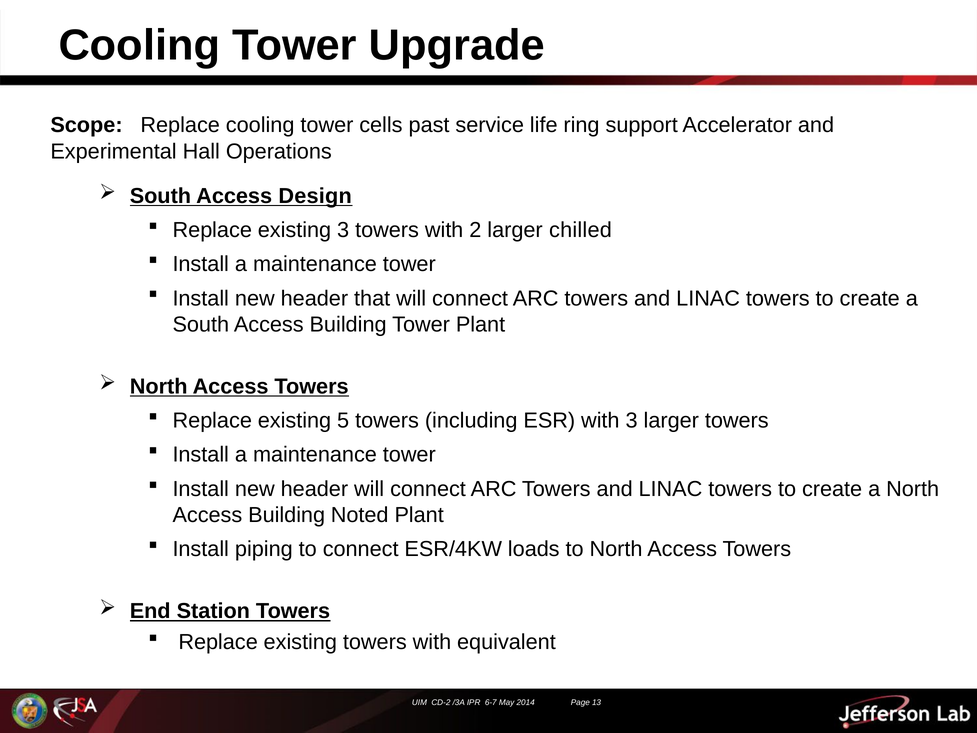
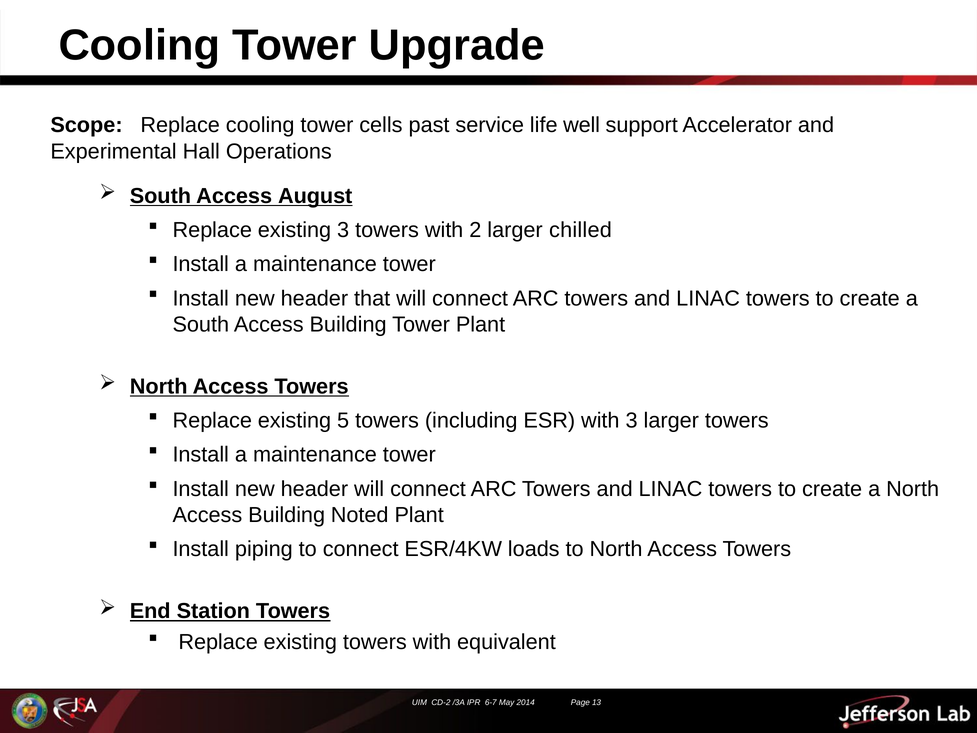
ring: ring -> well (582, 125)
Design: Design -> August (315, 196)
